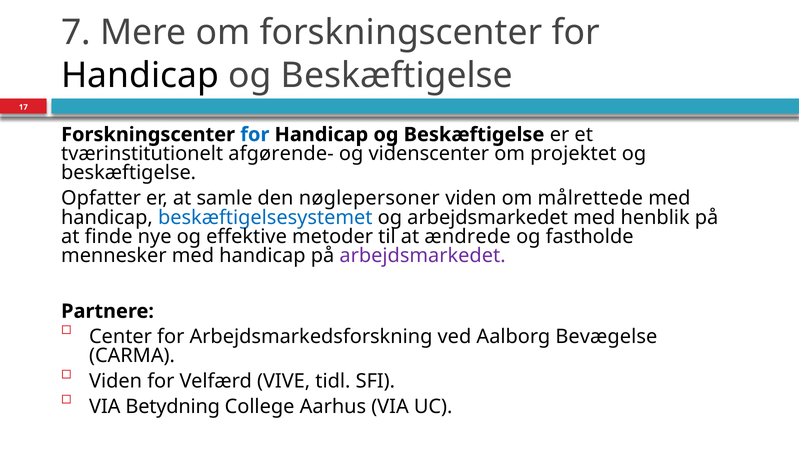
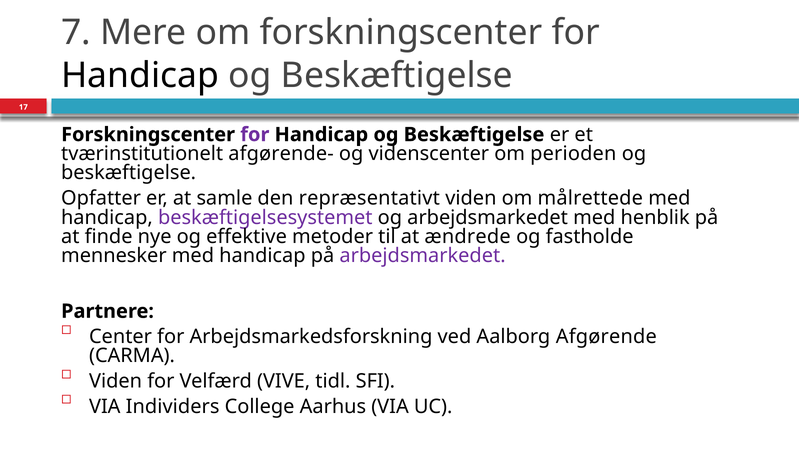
for colour: blue -> purple (255, 135)
projektet: projektet -> perioden (573, 154)
nøglepersoner: nøglepersoner -> repræsentativt (369, 198)
beskæftigelsesystemet colour: blue -> purple (265, 218)
Bevægelse: Bevægelse -> Afgørende (606, 337)
Betydning: Betydning -> Individers (173, 407)
